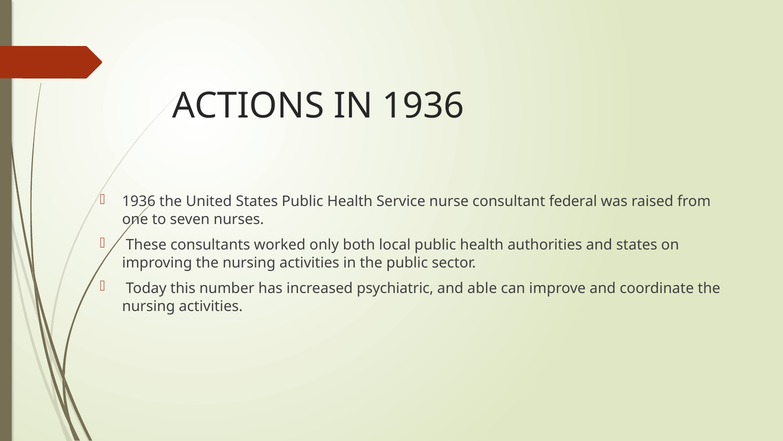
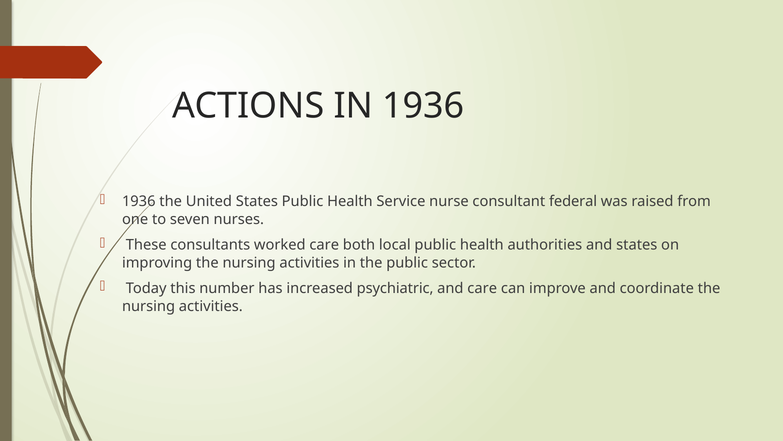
worked only: only -> care (324, 245)
and able: able -> care (482, 288)
